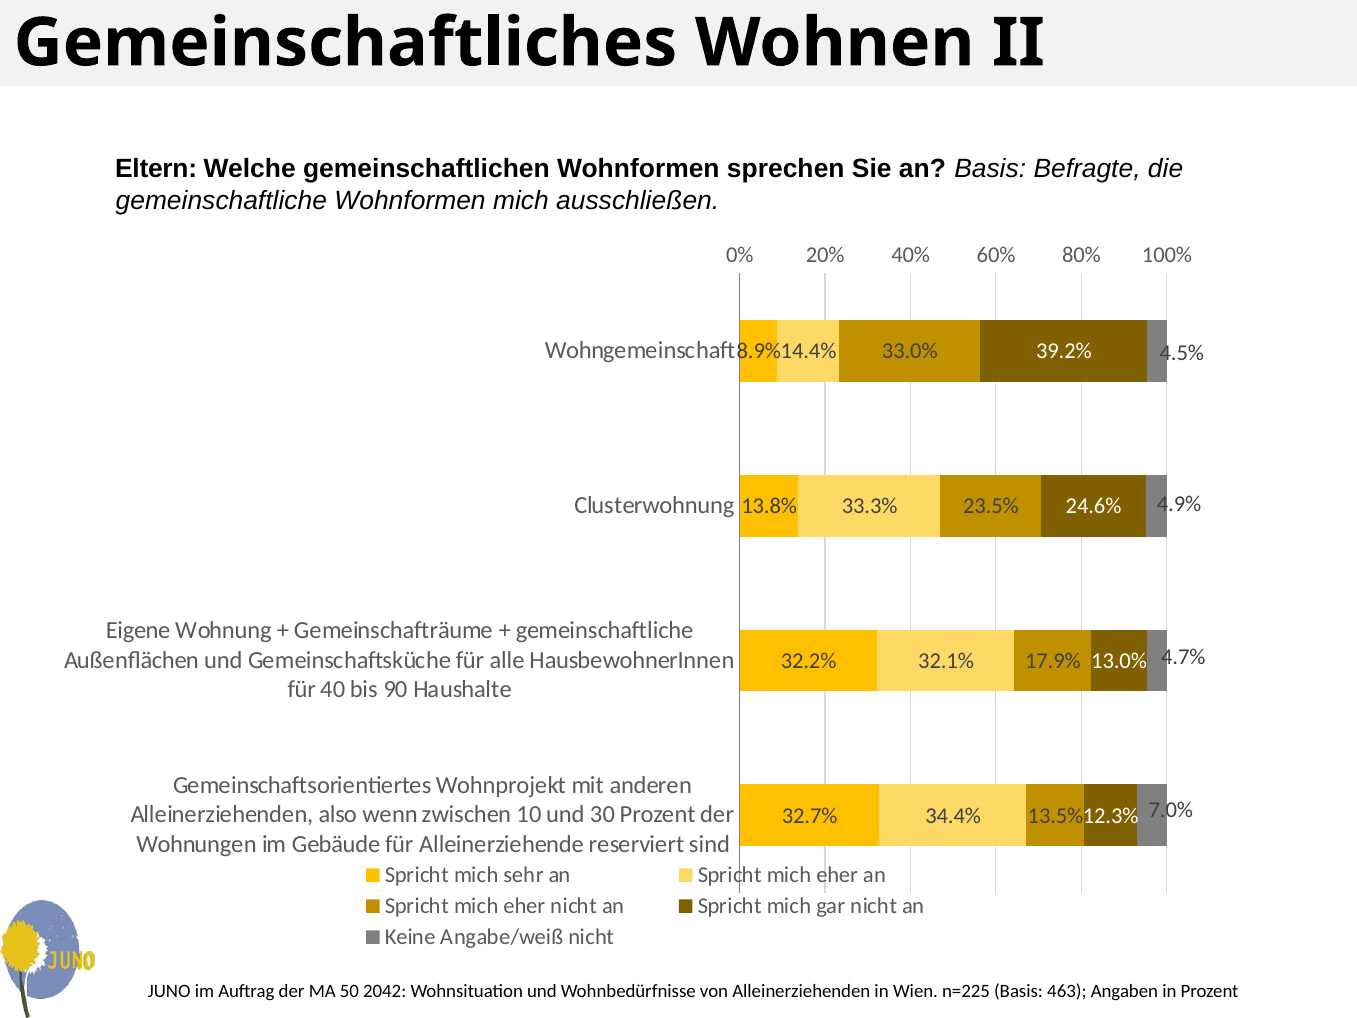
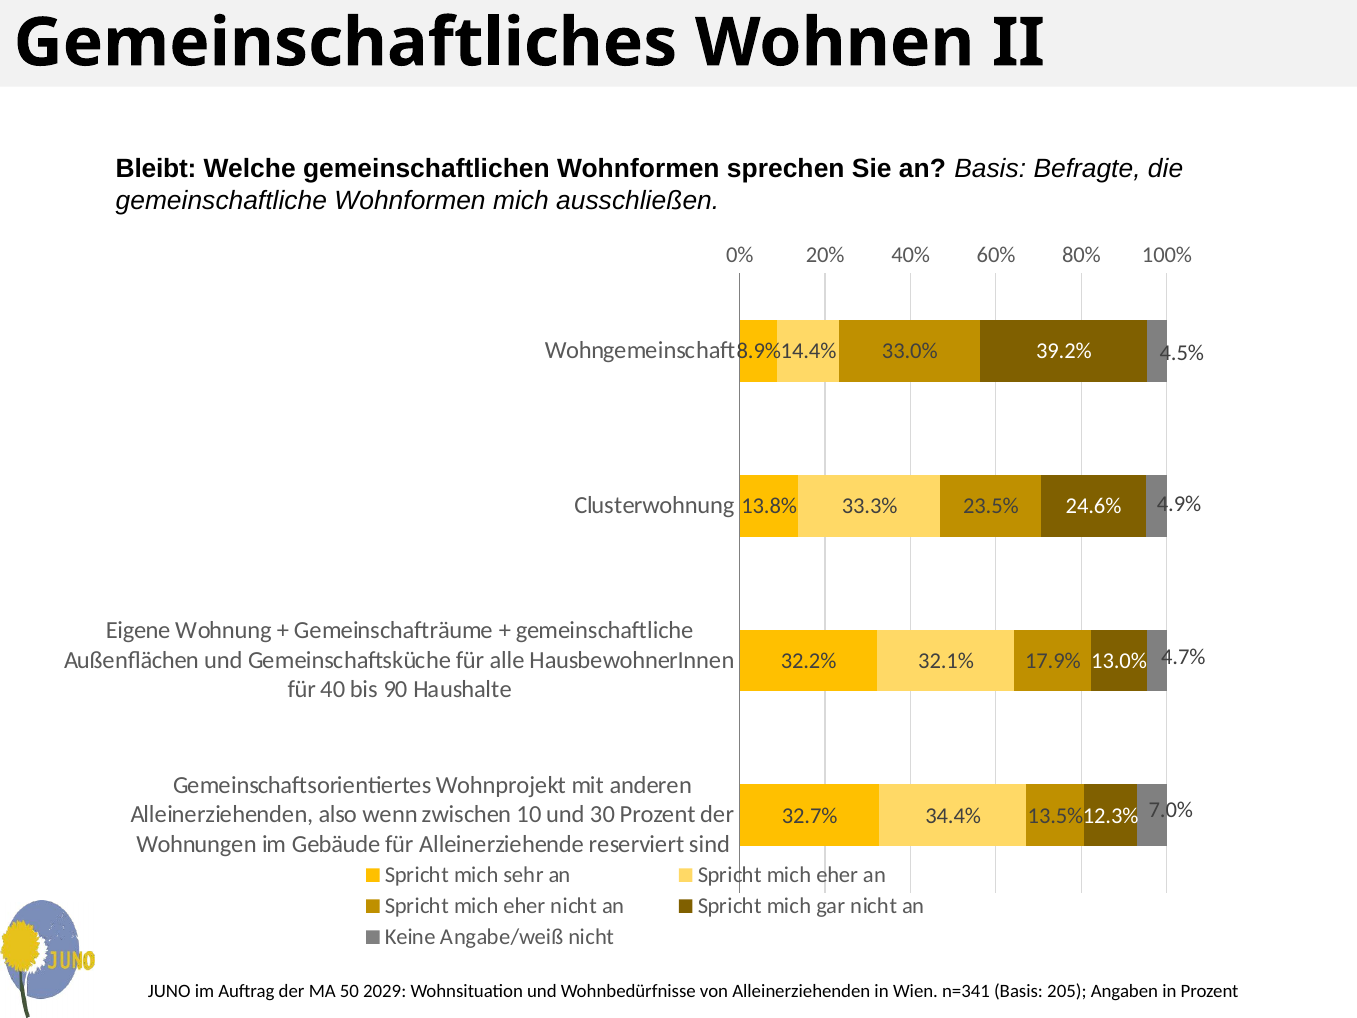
Eltern: Eltern -> Bleibt (156, 169)
2042: 2042 -> 2029 (385, 991)
n=225: n=225 -> n=341 (966, 991)
463: 463 -> 205 (1067, 991)
